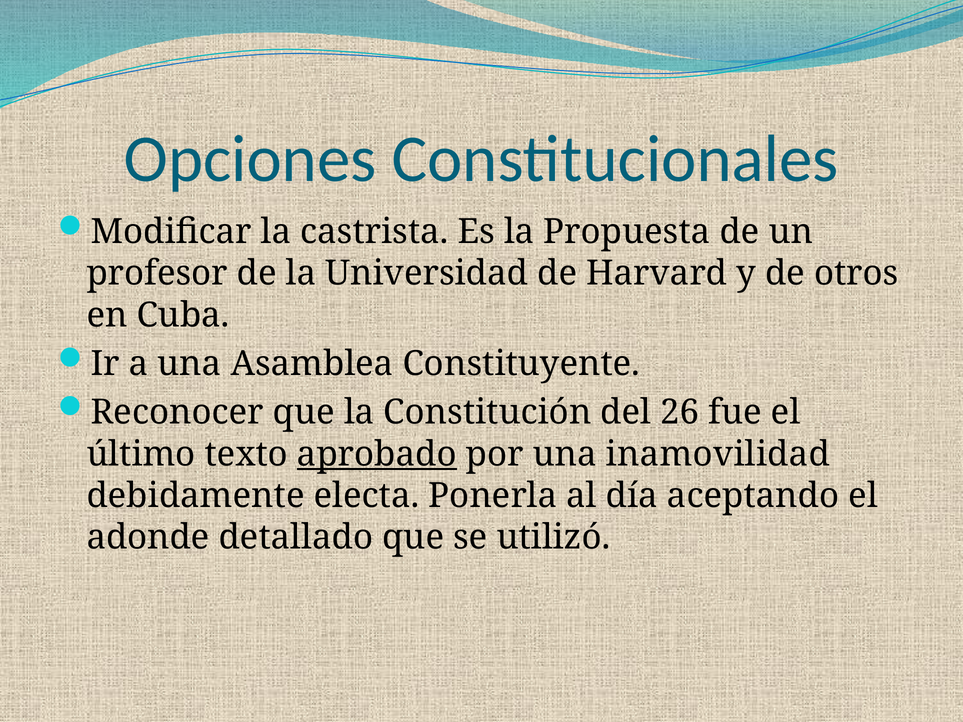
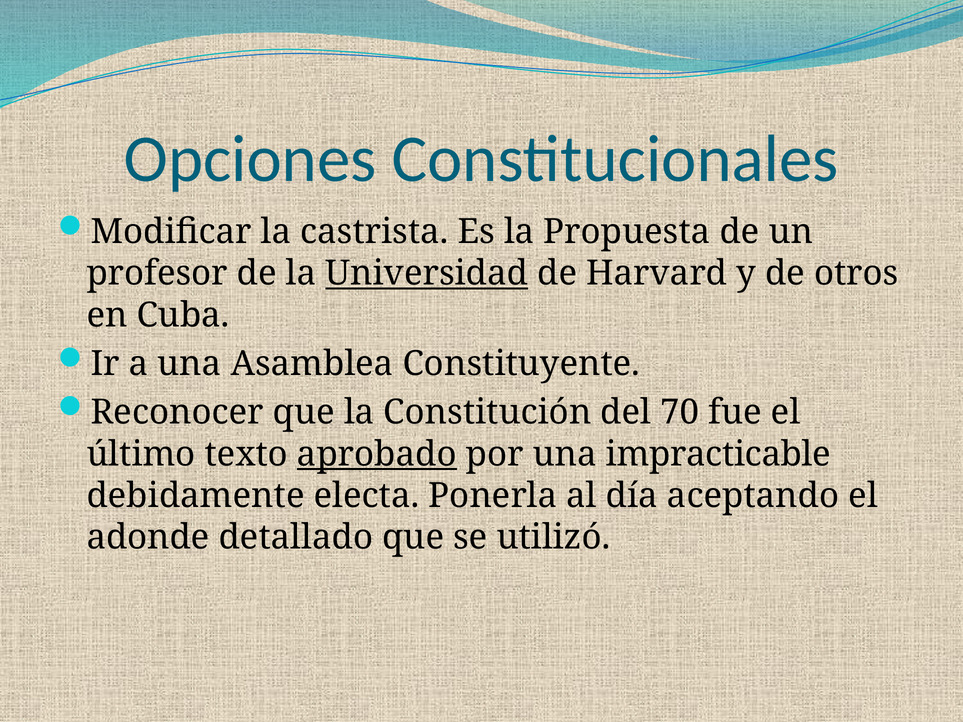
Universidad underline: none -> present (427, 274)
26: 26 -> 70 (680, 413)
inamovilidad: inamovilidad -> impracticable (718, 454)
